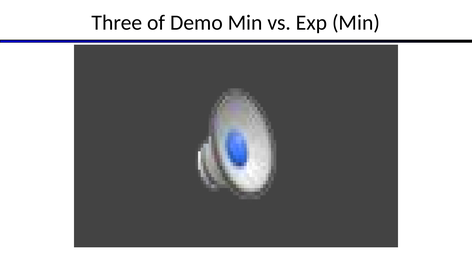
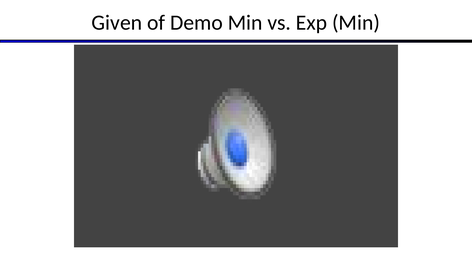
Three: Three -> Given (117, 23)
